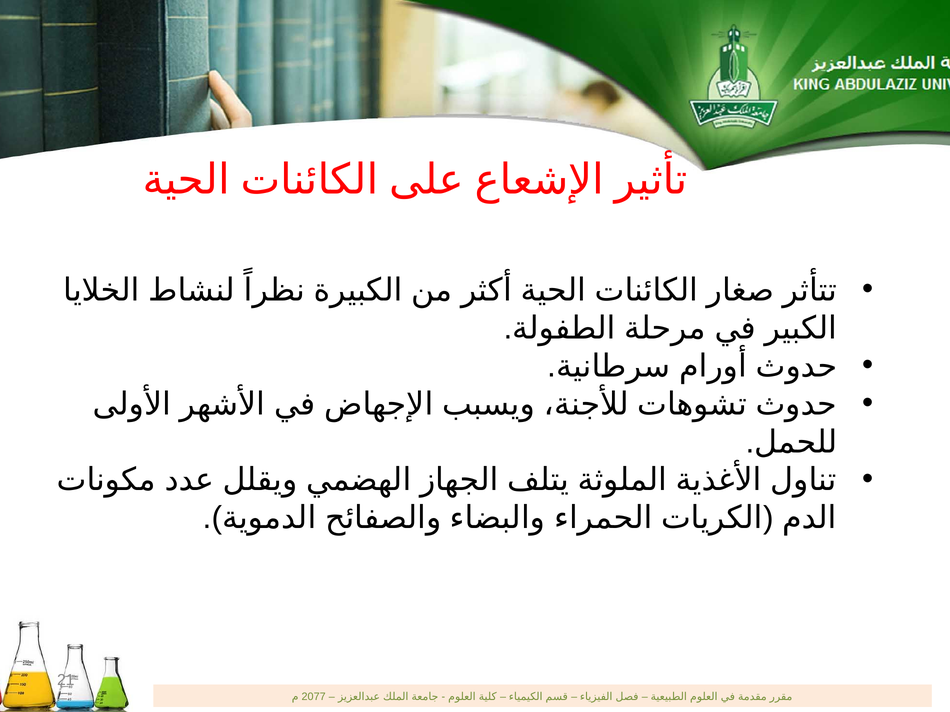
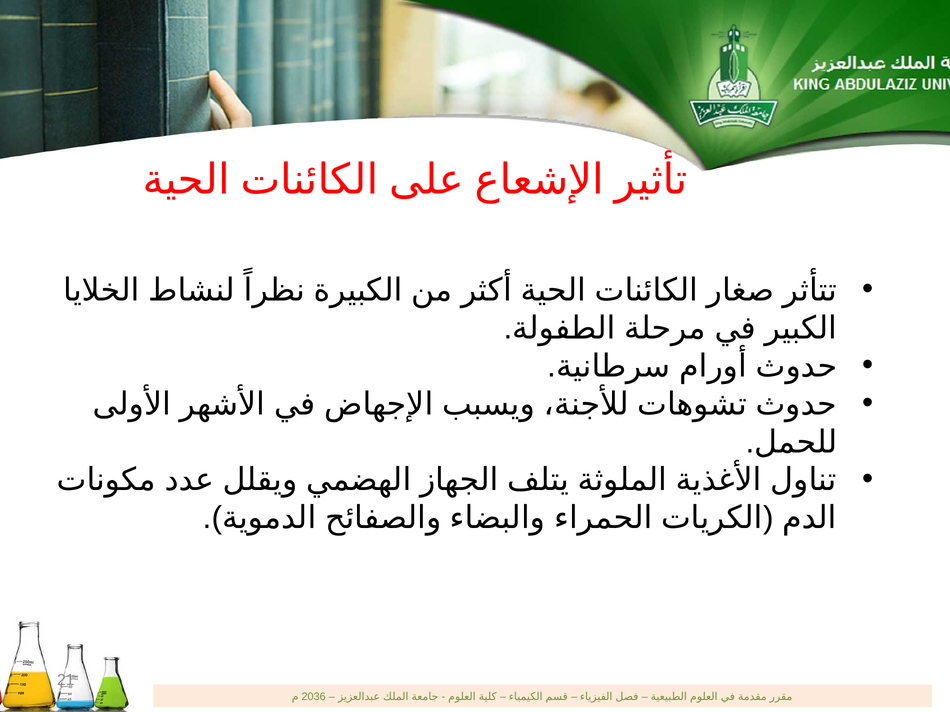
2077: 2077 -> 2036 (314, 697)
